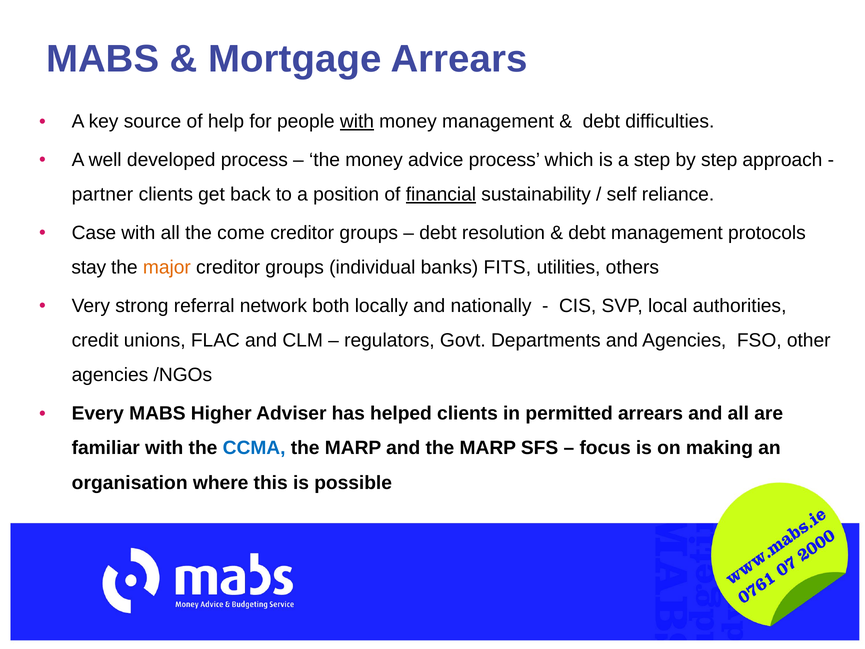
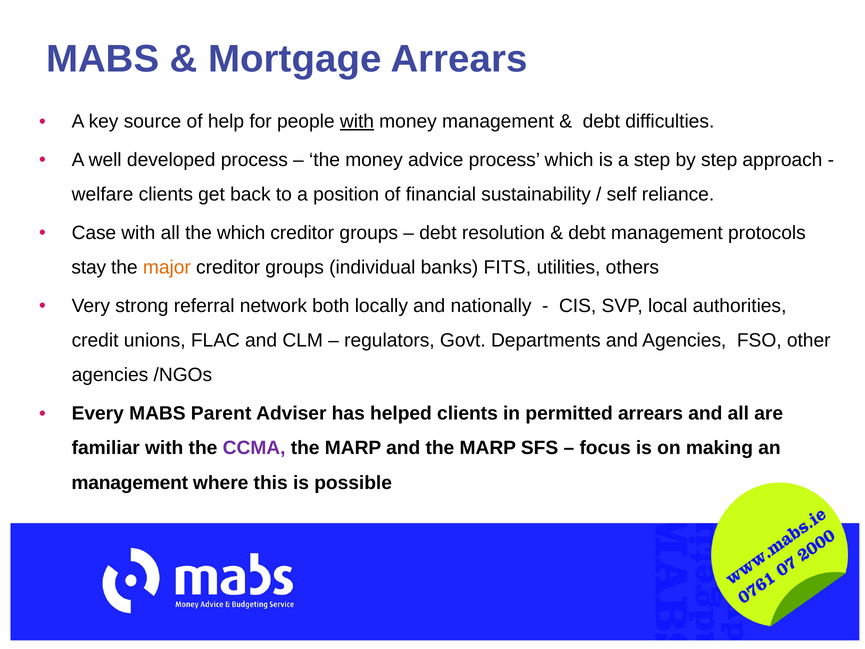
partner: partner -> welfare (103, 194)
financial underline: present -> none (441, 194)
the come: come -> which (241, 233)
Higher: Higher -> Parent (221, 413)
CCMA colour: blue -> purple (254, 448)
organisation: organisation -> management (130, 483)
